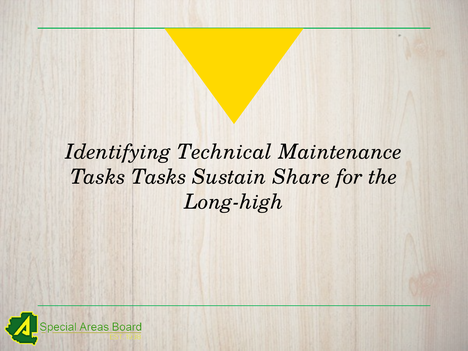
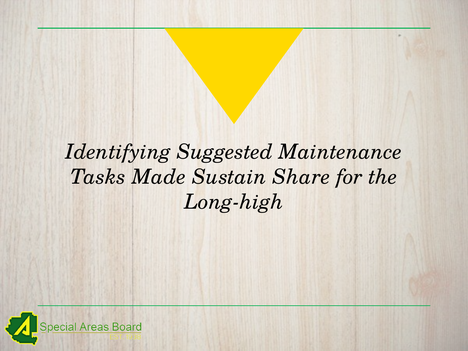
Technical: Technical -> Suggested (225, 152)
Tasks Tasks: Tasks -> Made (159, 177)
